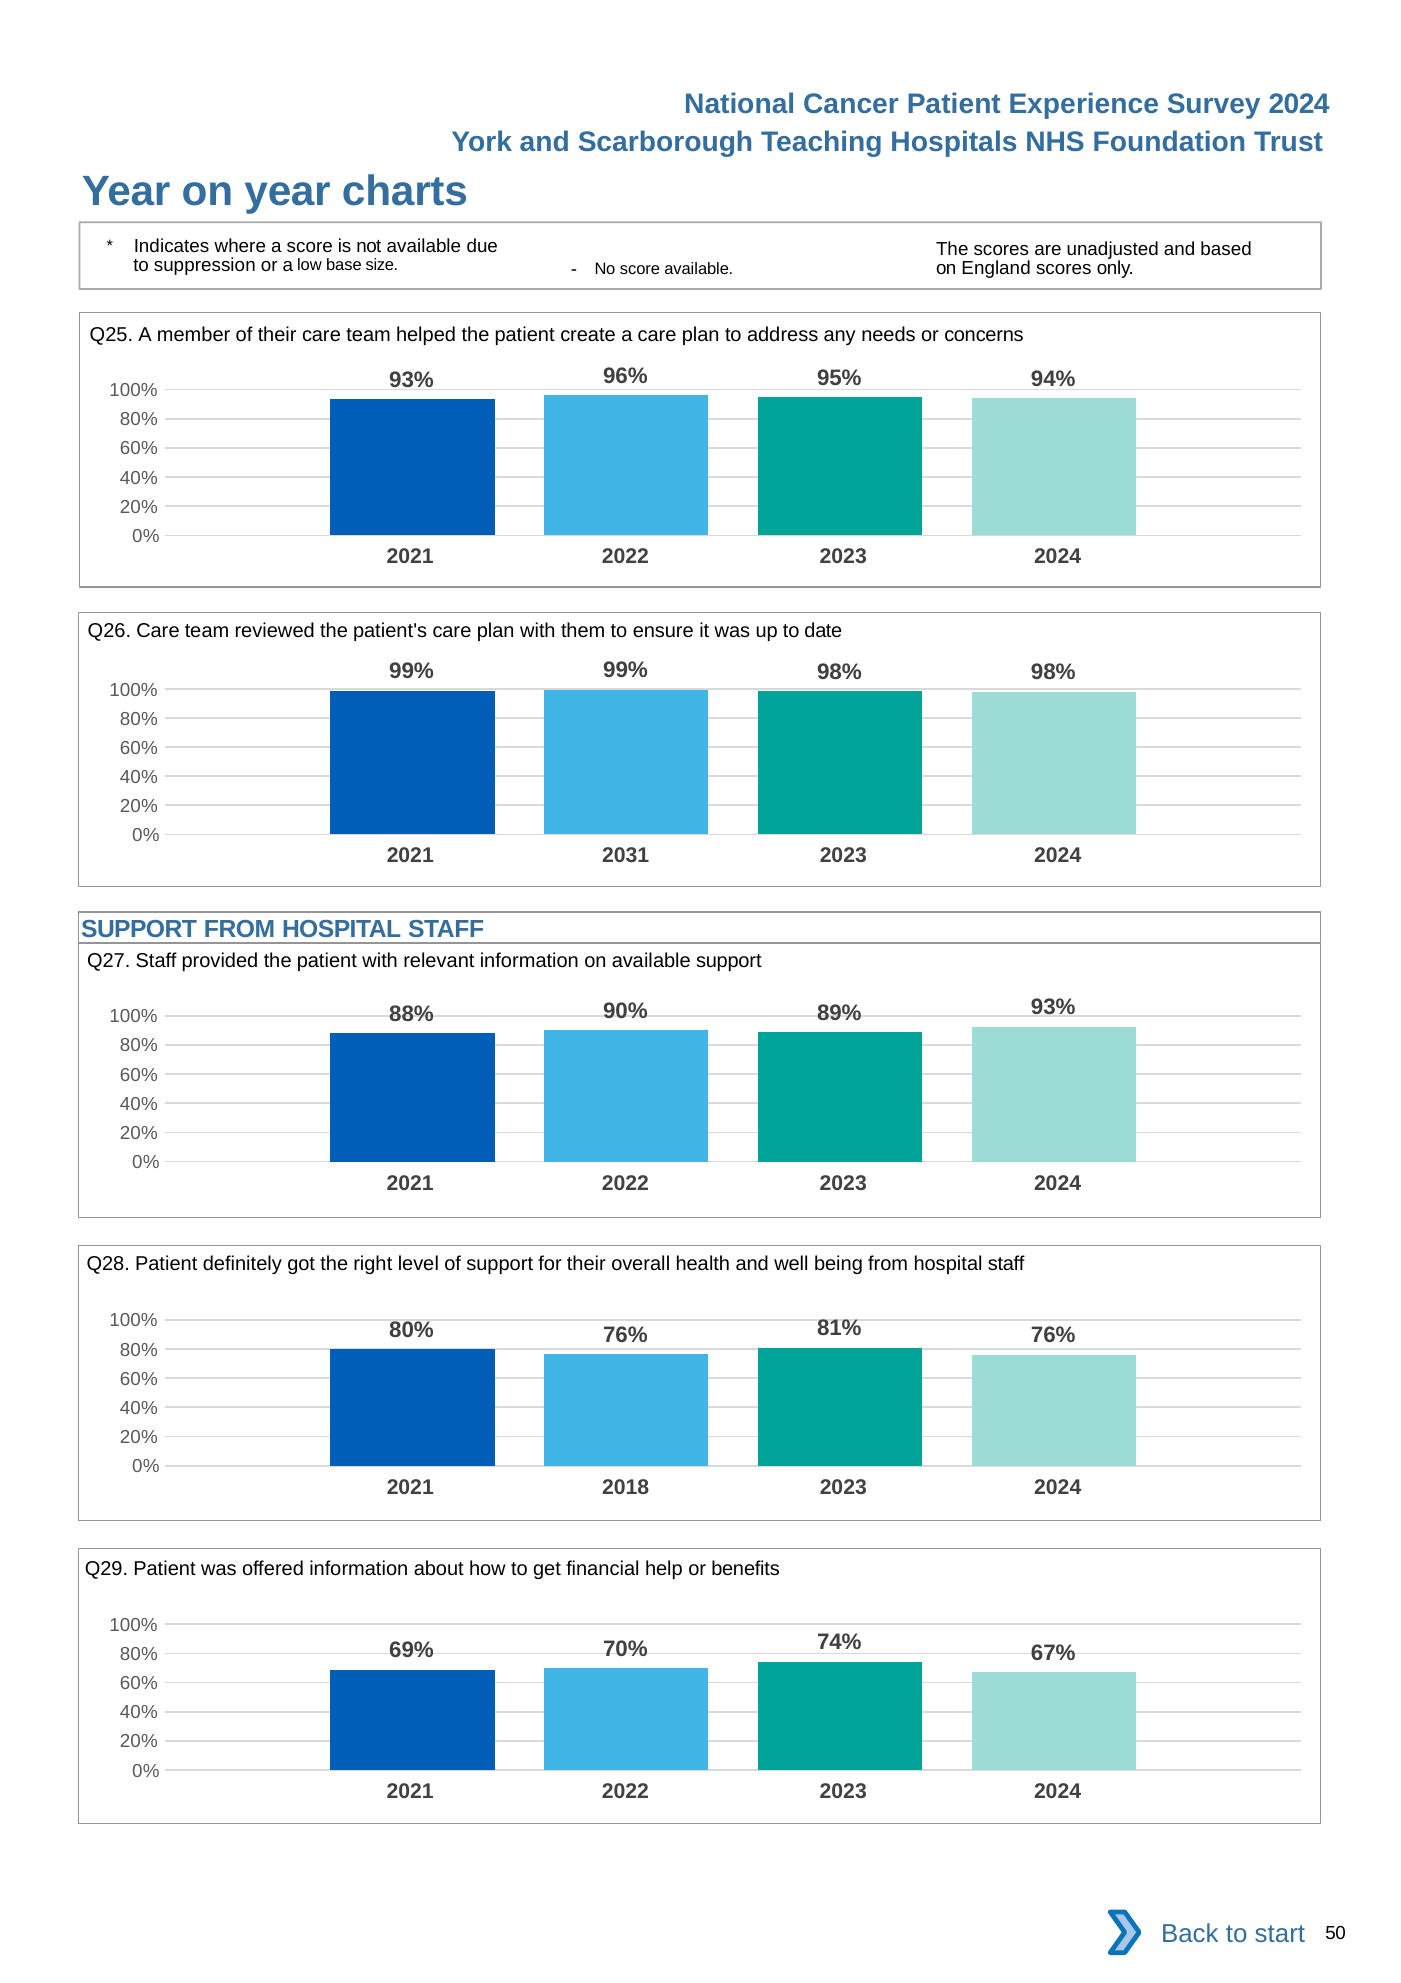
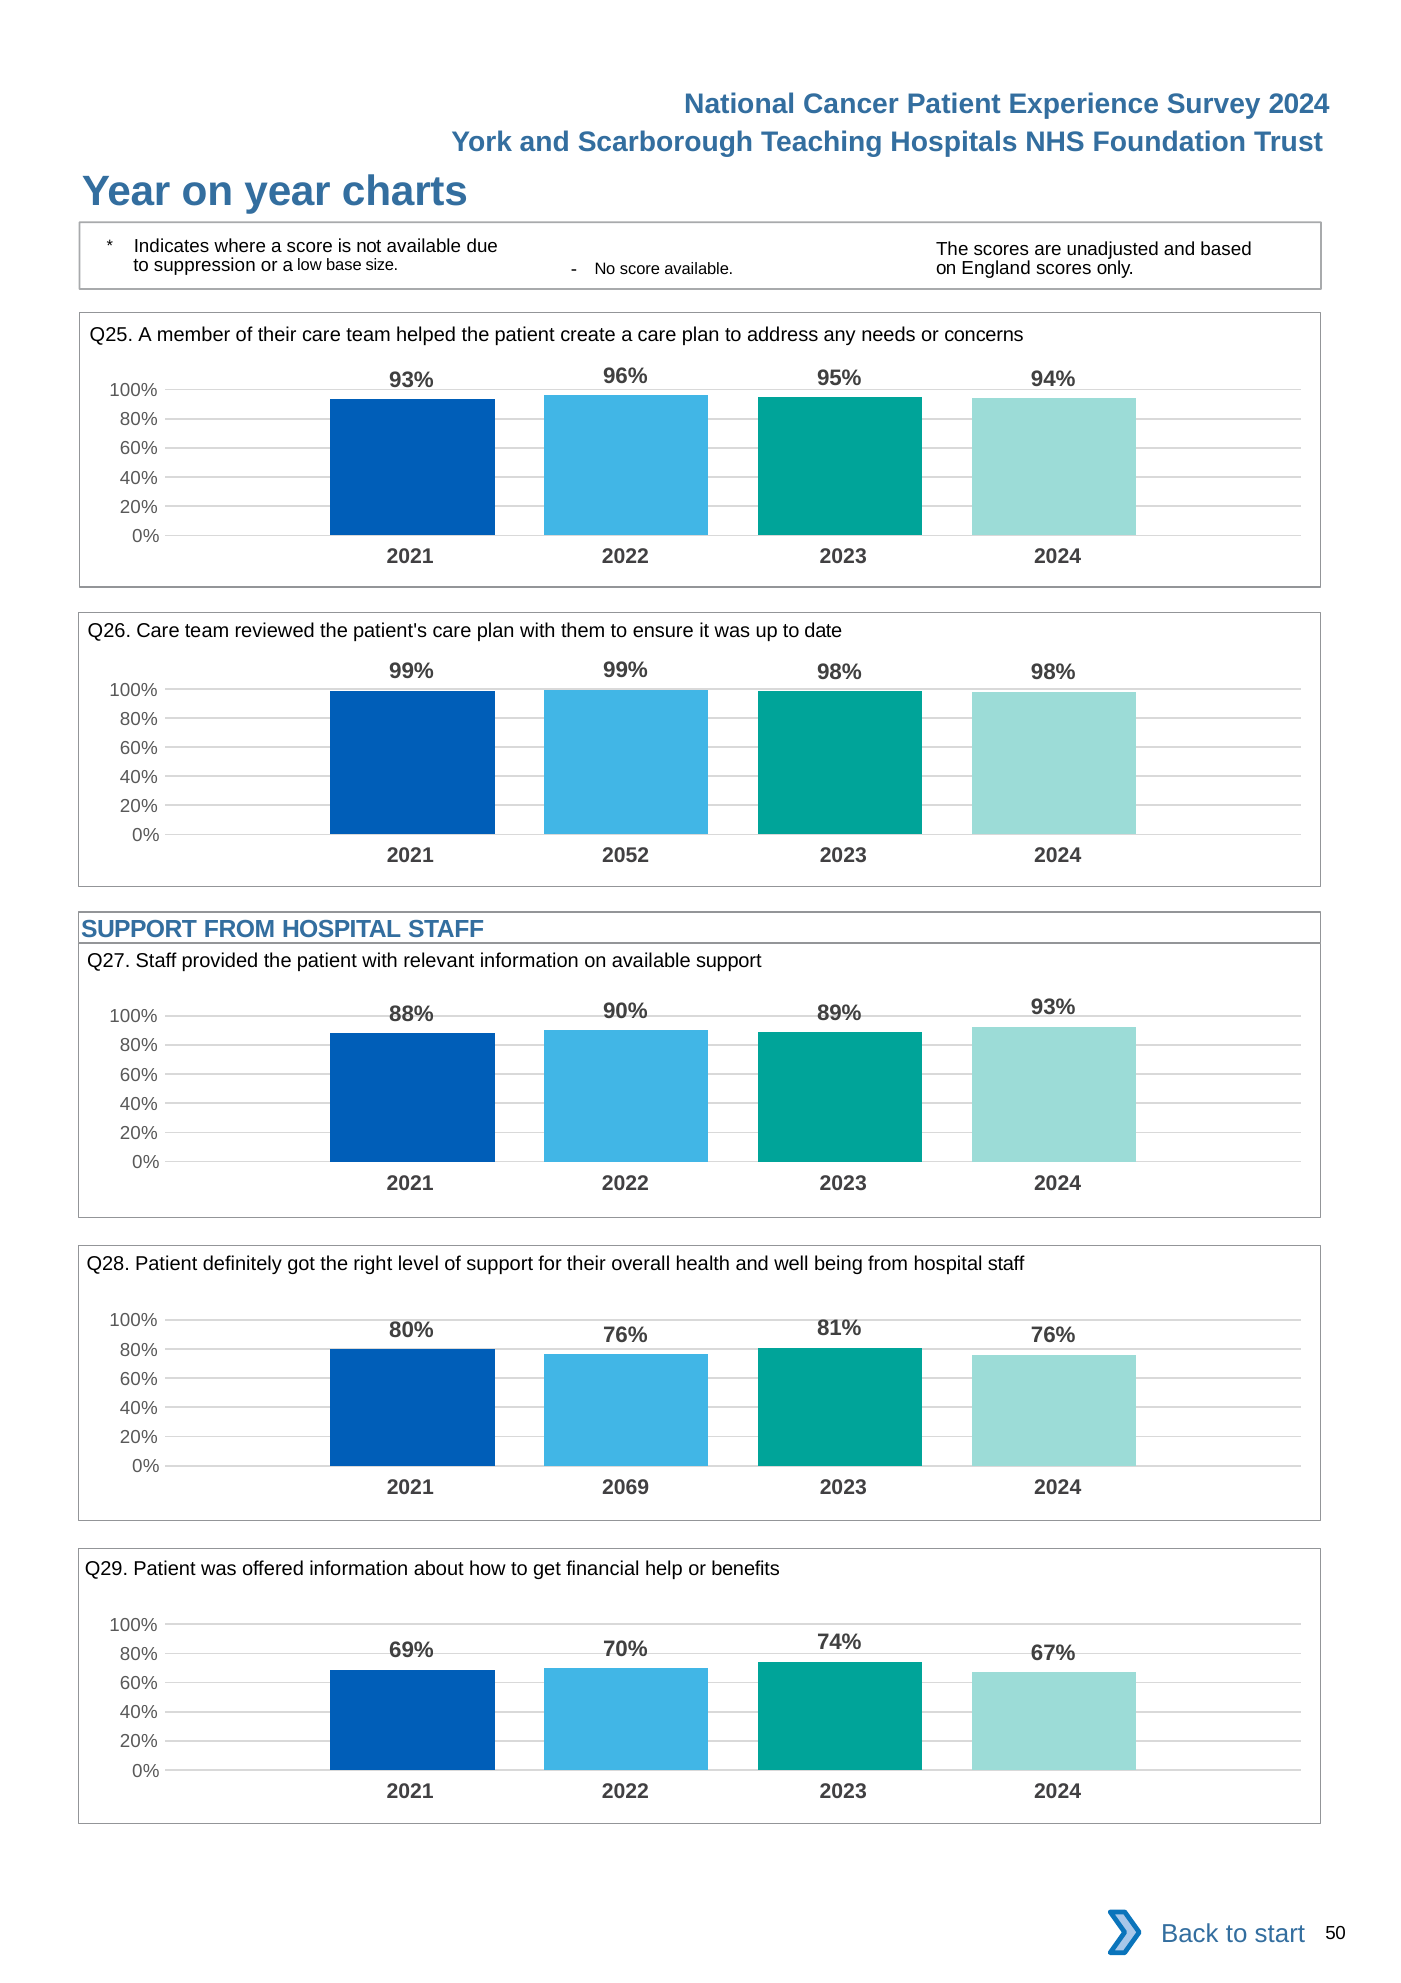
2031: 2031 -> 2052 (626, 855)
2018: 2018 -> 2069 (626, 1487)
